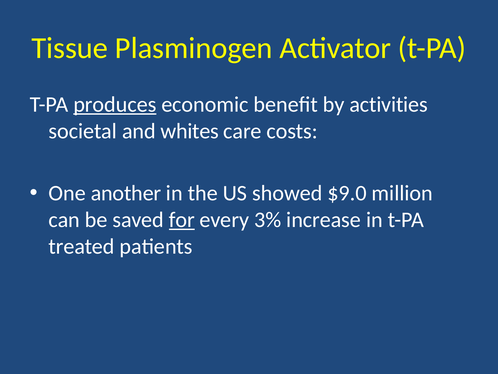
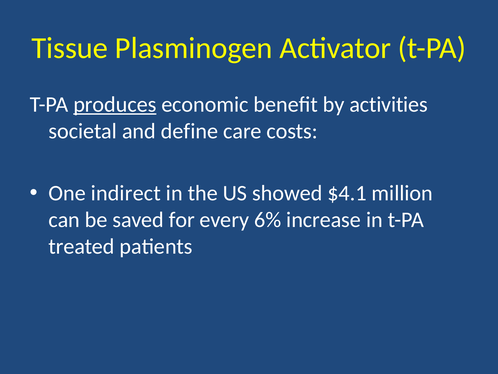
whites: whites -> define (190, 131)
another: another -> indirect (126, 193)
$9.0: $9.0 -> $4.1 (347, 193)
for underline: present -> none (182, 220)
3%: 3% -> 6% (268, 220)
